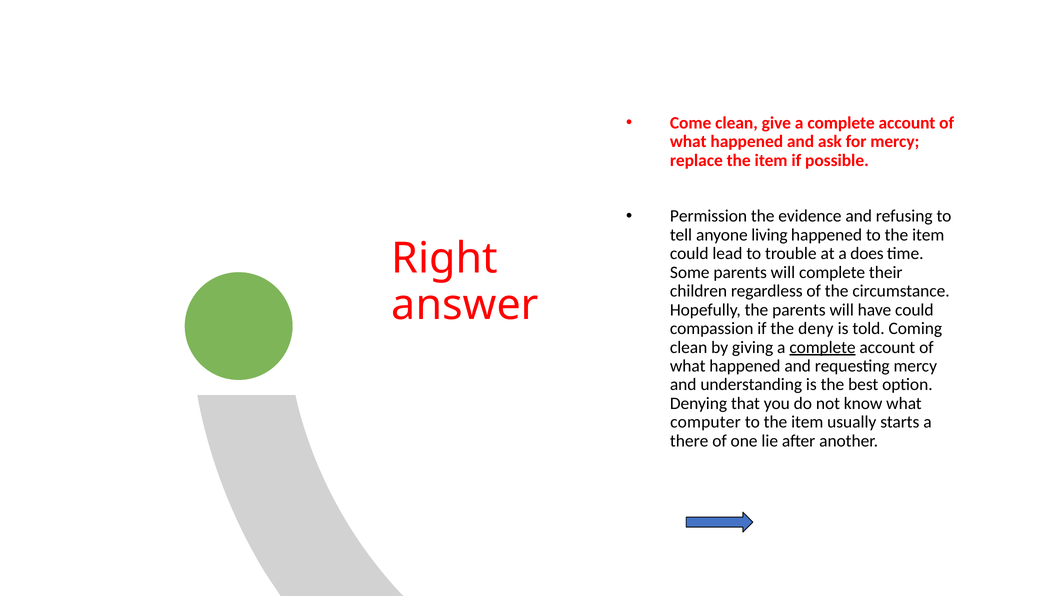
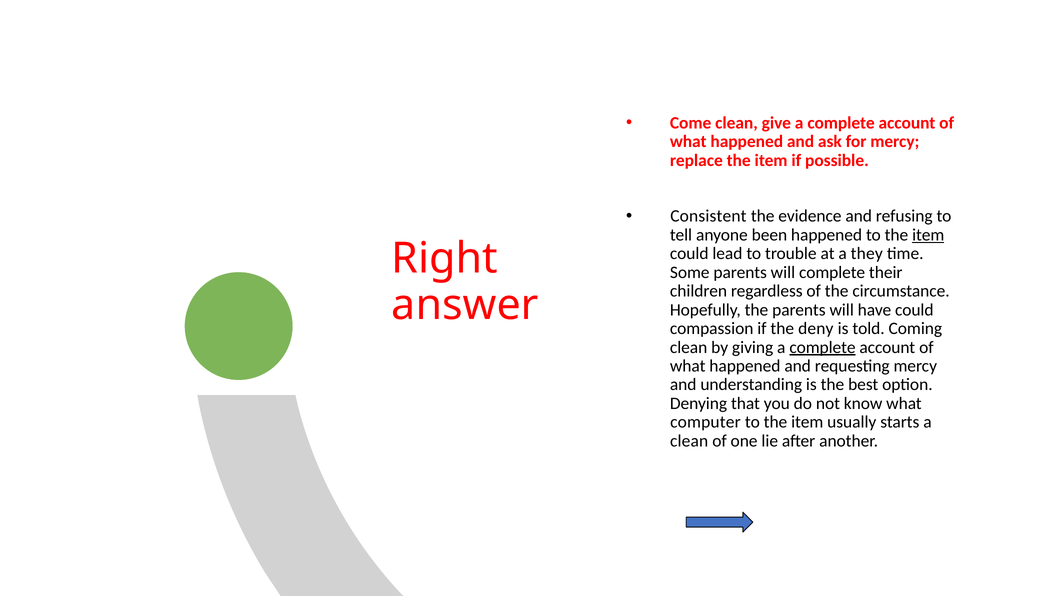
Permission: Permission -> Consistent (708, 216)
living: living -> been (769, 235)
item underline: none -> present (928, 235)
does: does -> they (867, 254)
there: there -> clean (689, 441)
